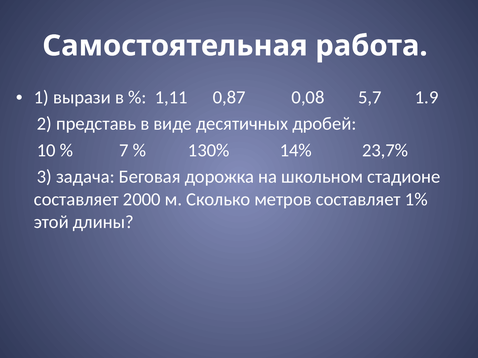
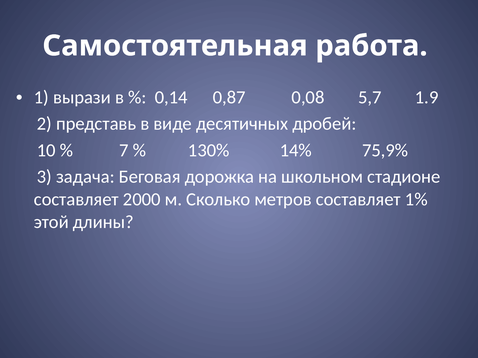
1,11: 1,11 -> 0,14 (171, 98)
23,7%: 23,7% -> 75,9% (385, 150)
